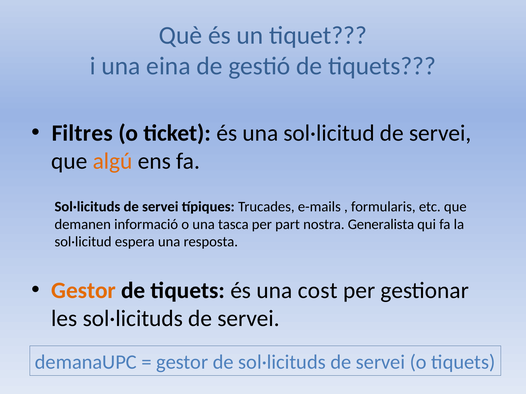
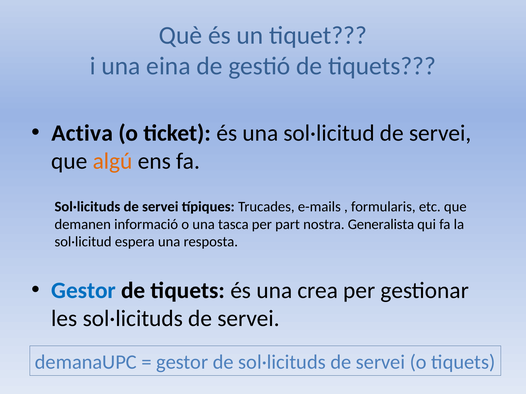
Filtres: Filtres -> Activa (82, 133)
Gestor colour: orange -> blue (84, 291)
cost: cost -> crea (318, 291)
